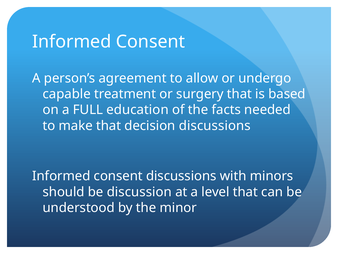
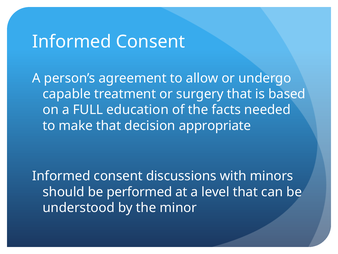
decision discussions: discussions -> appropriate (215, 125)
discussion: discussion -> performed (139, 192)
